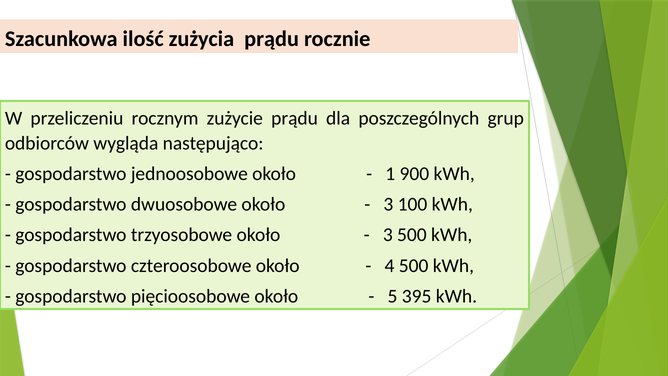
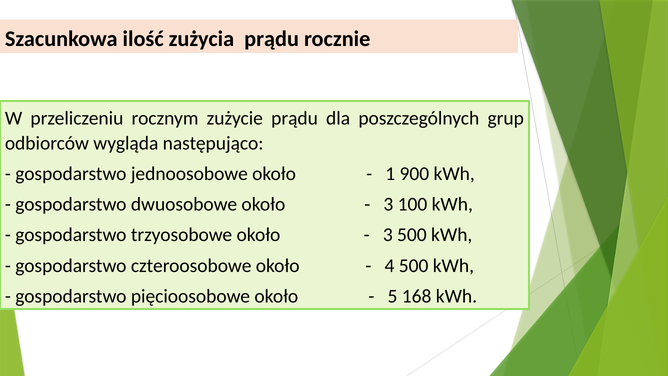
395: 395 -> 168 (417, 296)
